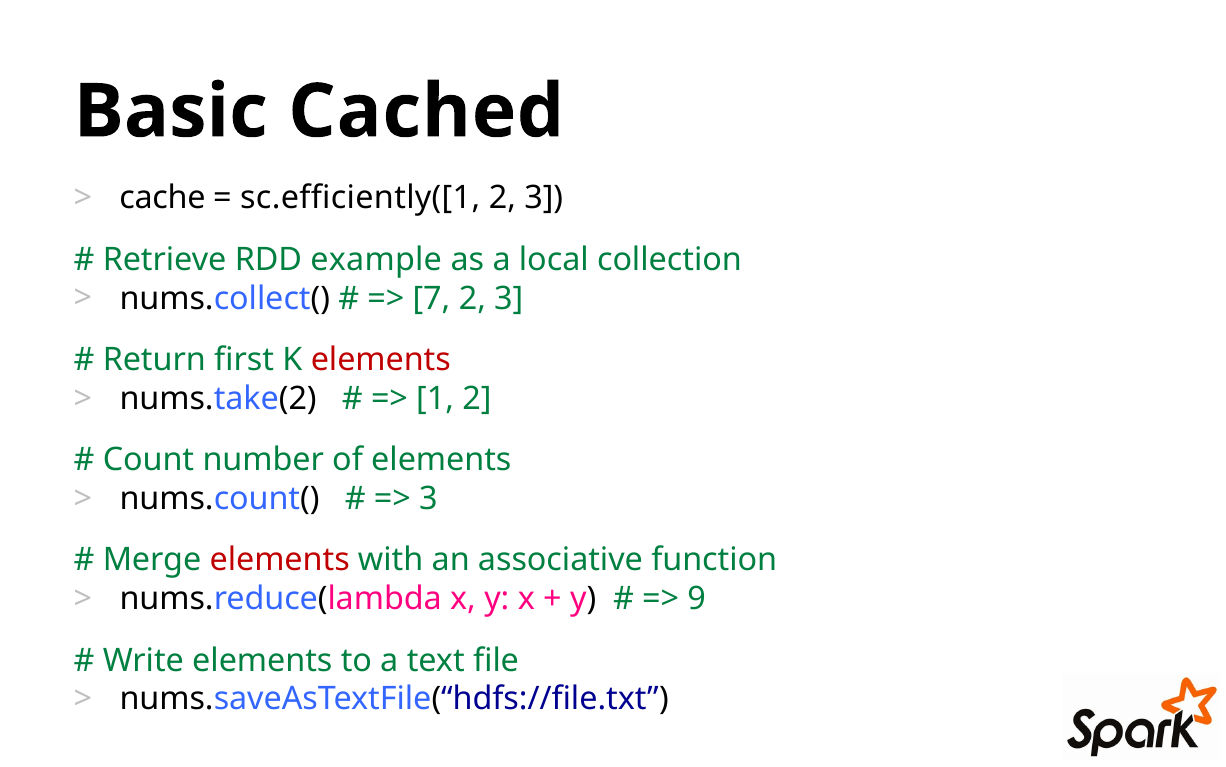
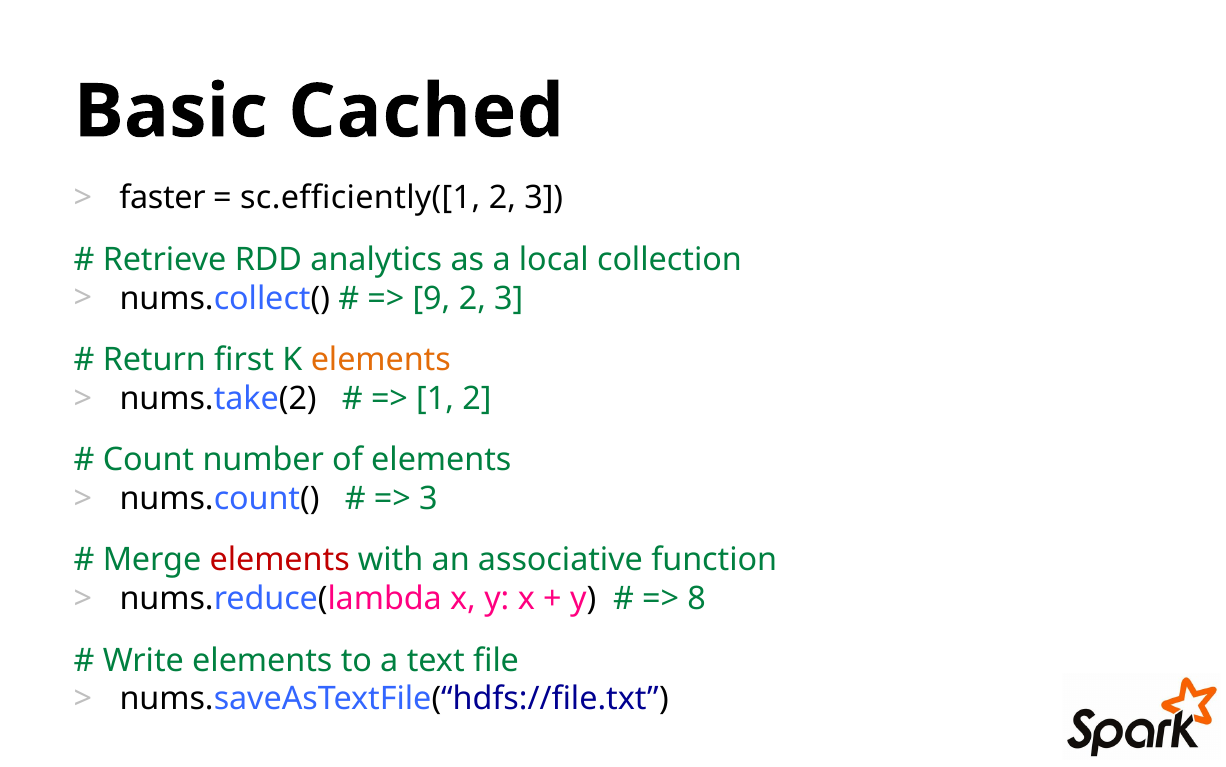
cache: cache -> faster (162, 198)
example: example -> analytics (376, 259)
7: 7 -> 9 (432, 298)
elements colour: red -> orange (381, 359)
9: 9 -> 8 (697, 599)
